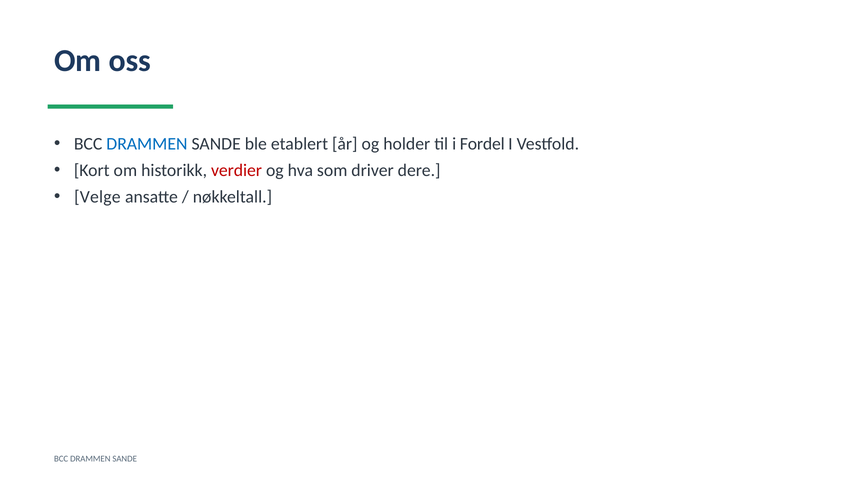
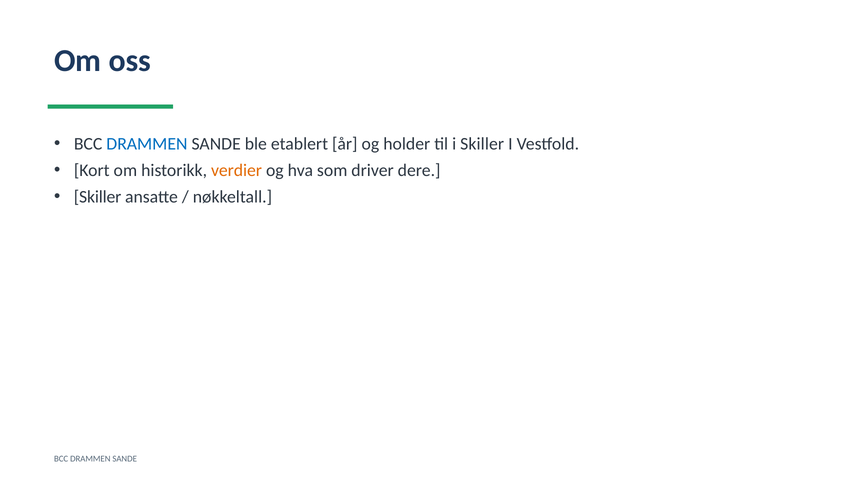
i Fordel: Fordel -> Skiller (482, 144)
verdier colour: red -> orange (237, 170)
Velge: Velge -> Skiller (98, 197)
